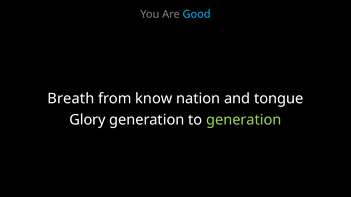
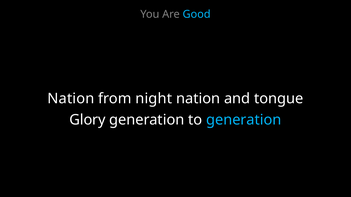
Breath: Breath -> Nation (71, 99)
know: know -> night (154, 99)
generation colour: light green -> light blue (244, 120)
